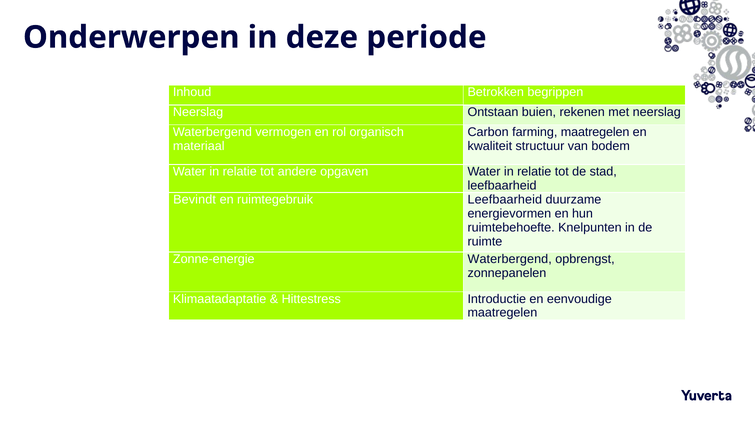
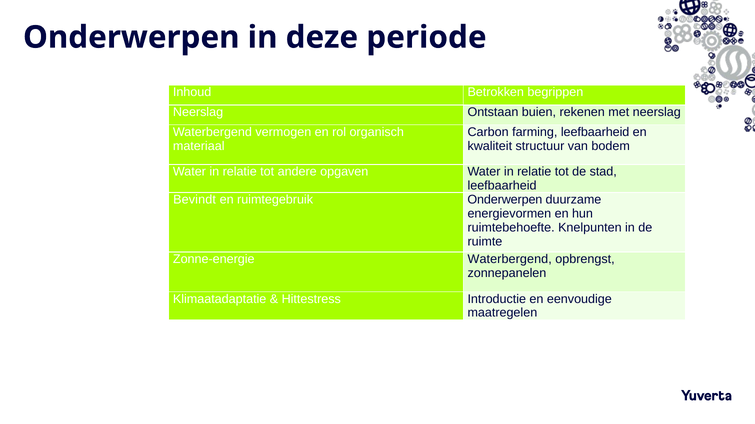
farming maatregelen: maatregelen -> leefbaarheid (595, 132)
ruimtegebruik Leefbaarheid: Leefbaarheid -> Onderwerpen (505, 200)
